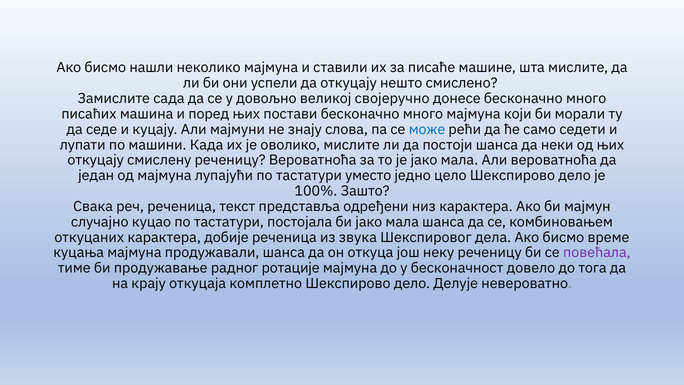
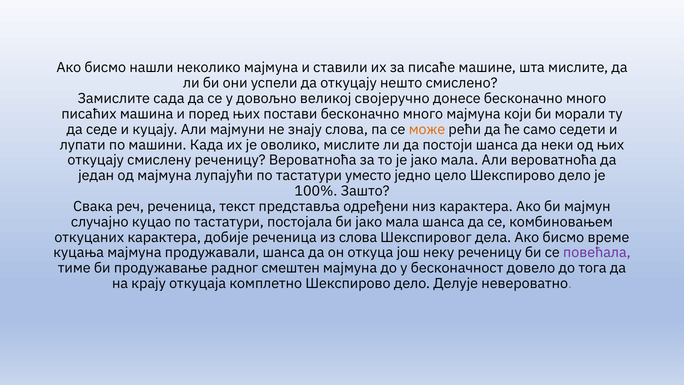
може colour: blue -> orange (427, 129)
из звука: звука -> слова (358, 237)
ротације: ротације -> смештен (291, 268)
